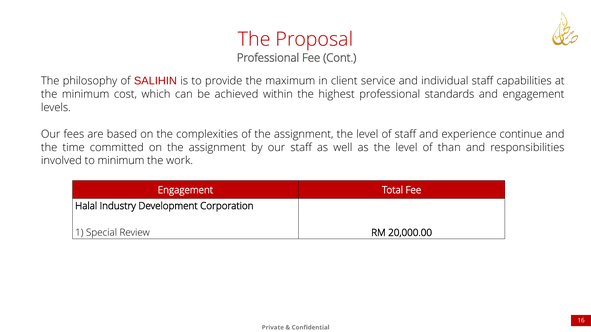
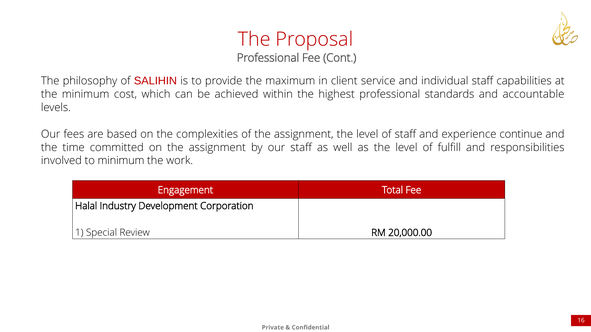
and engagement: engagement -> accountable (533, 94)
than: than -> fulfill (449, 148)
